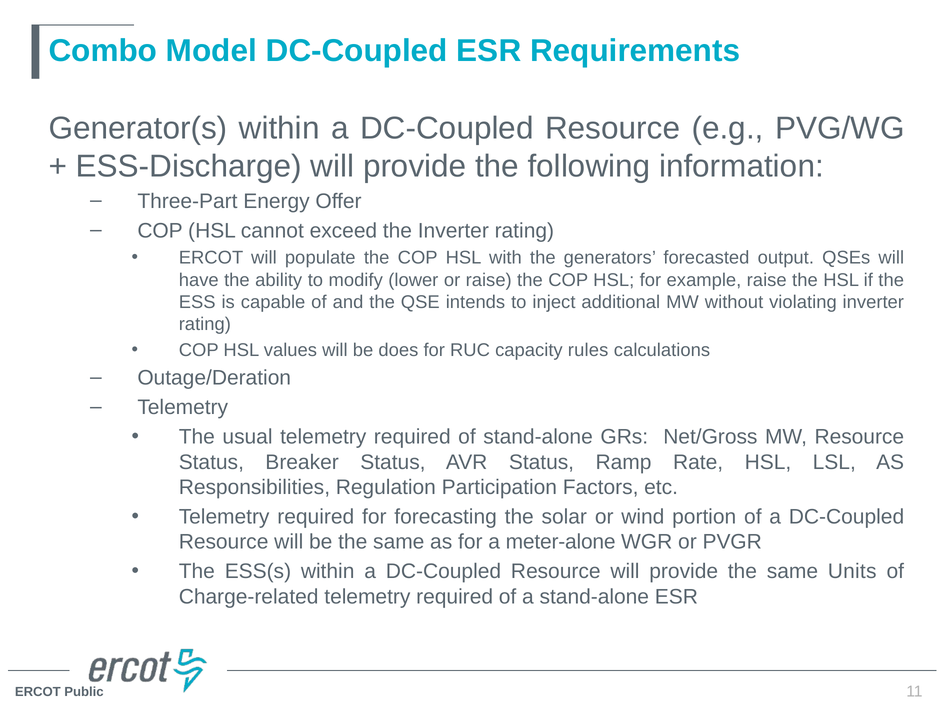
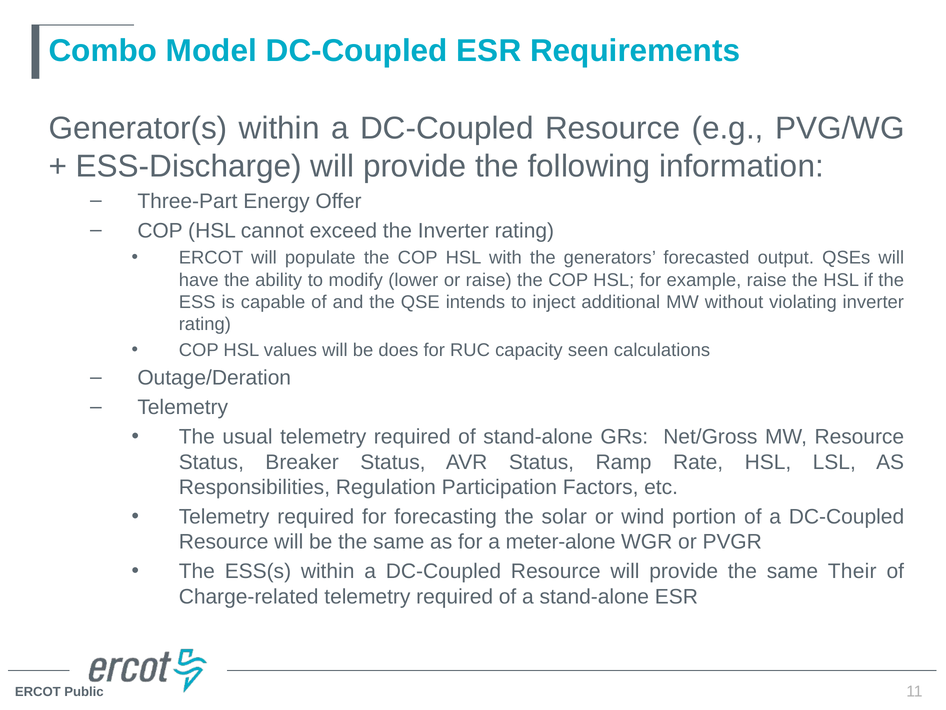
rules: rules -> seen (588, 350)
Units: Units -> Their (852, 571)
